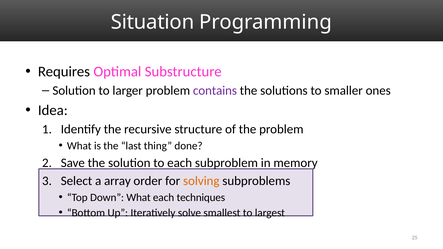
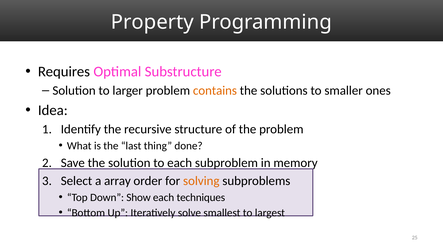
Situation: Situation -> Property (152, 22)
contains colour: purple -> orange (215, 91)
Down What: What -> Show (139, 198)
